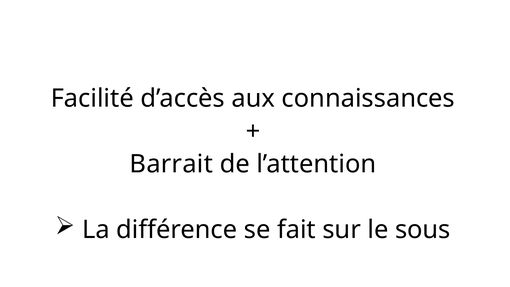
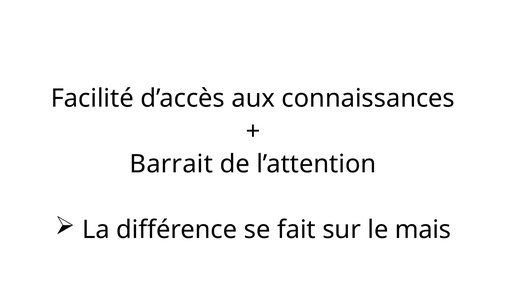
sous: sous -> mais (423, 230)
